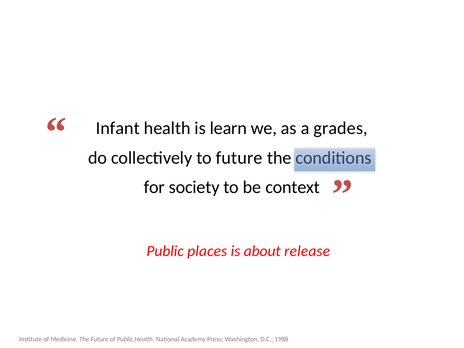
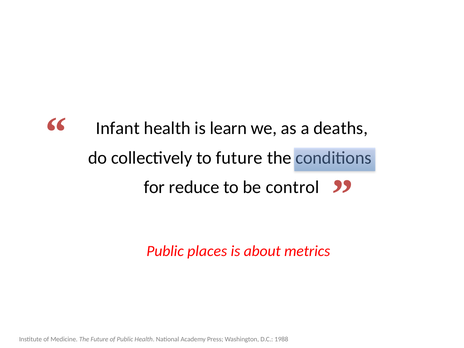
grades: grades -> deaths (341, 128)
society: society -> reduce (194, 187)
context: context -> control (293, 187)
release: release -> metrics (307, 251)
